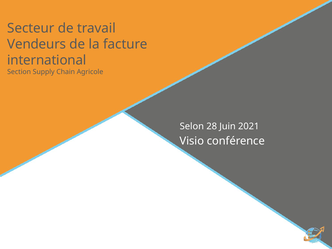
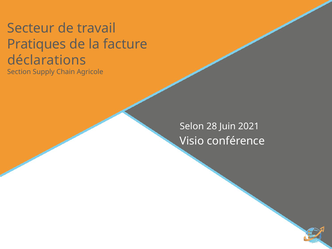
Vendeurs: Vendeurs -> Pratiques (37, 44)
international: international -> déclarations (47, 60)
